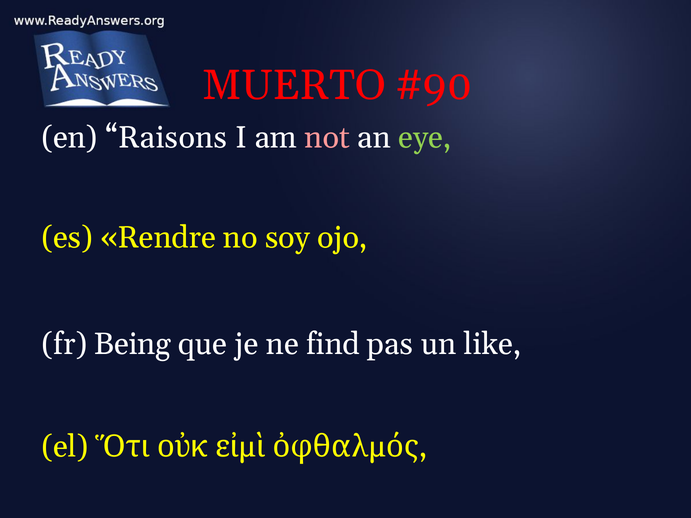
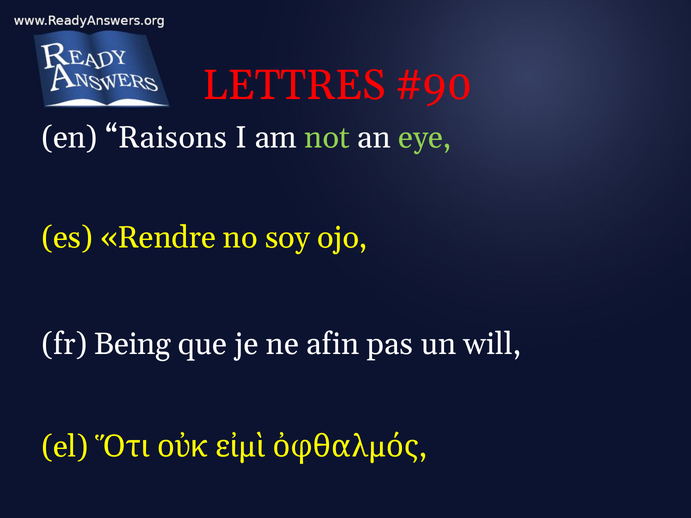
MUERTO: MUERTO -> LETTRES (294, 85)
not colour: pink -> light green (327, 138)
find: find -> afin (333, 344)
like: like -> will (493, 344)
